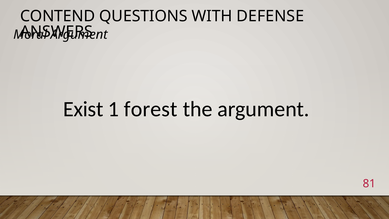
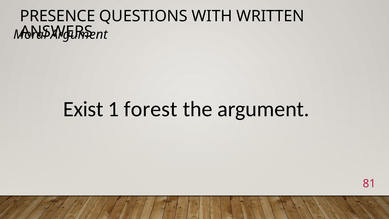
CONTEND: CONTEND -> PRESENCE (58, 16)
DEFENSE: DEFENSE -> WRITTEN (270, 16)
